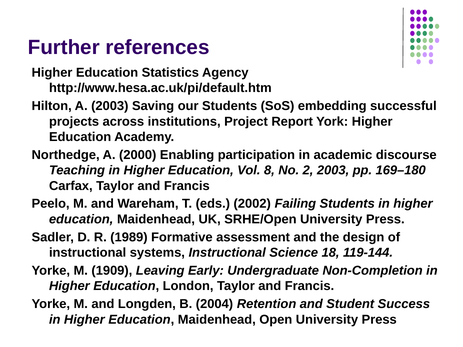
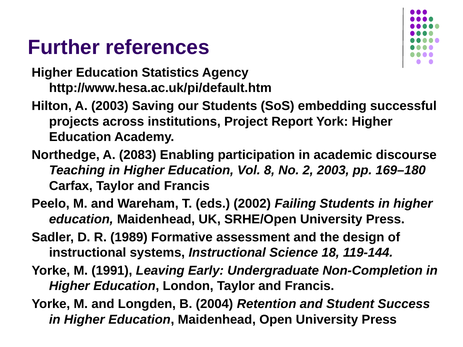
2000: 2000 -> 2083 (138, 155)
1909: 1909 -> 1991 (112, 271)
